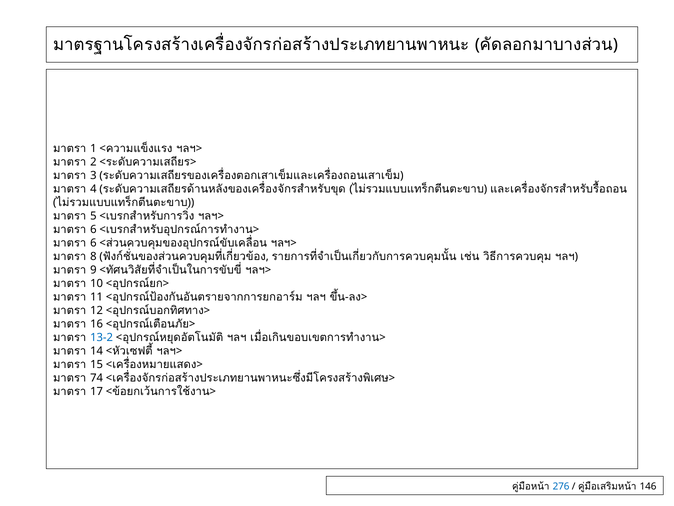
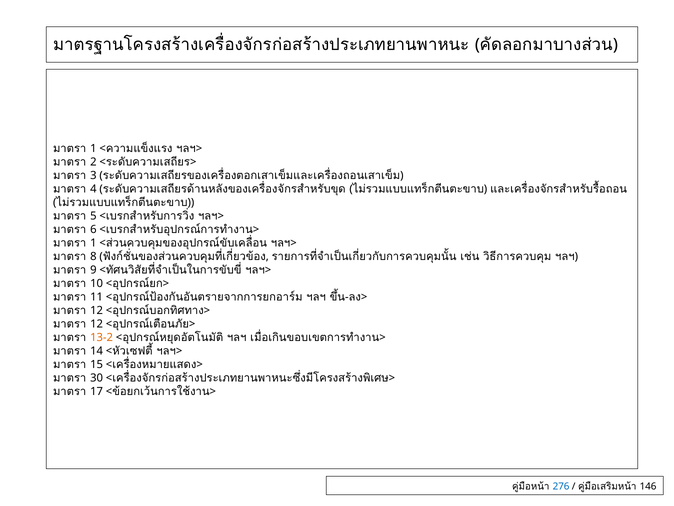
6: 6 -> 1 (93, 243)
16: 16 -> 12 (97, 324)
13-2 colour: blue -> orange (102, 337)
74: 74 -> 30 (97, 378)
